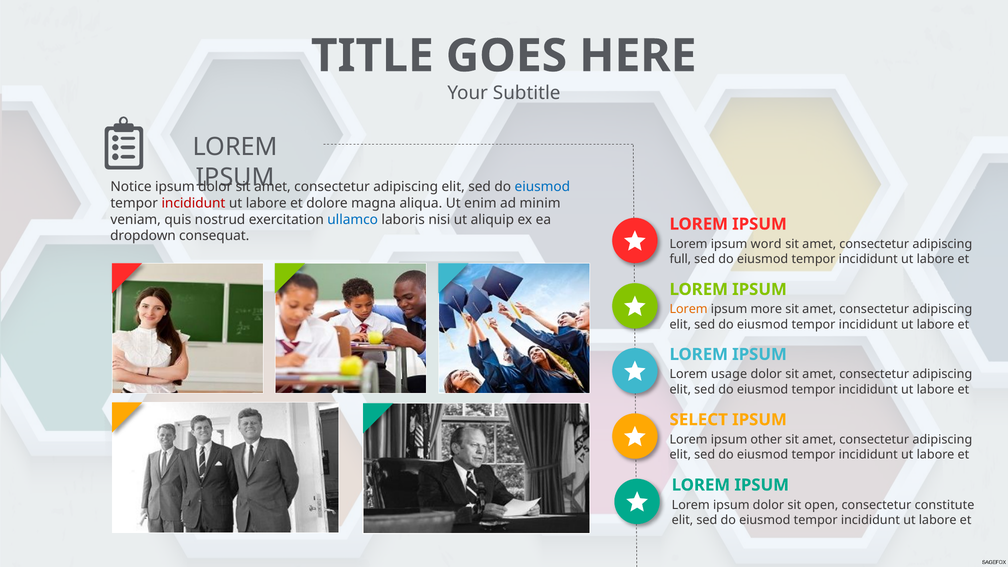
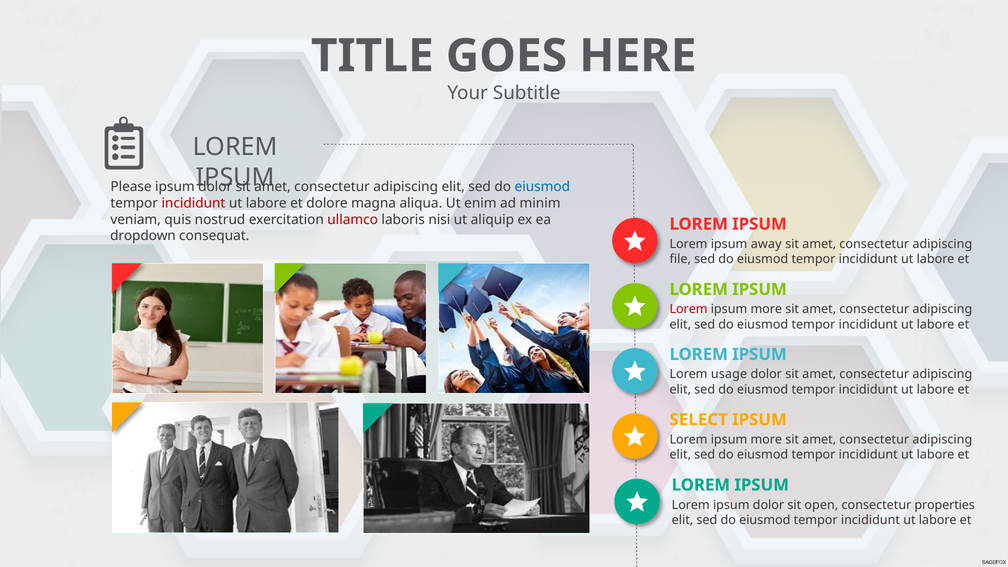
Notice: Notice -> Please (131, 187)
ullamco colour: blue -> red (353, 219)
word: word -> away (766, 244)
full: full -> file (680, 259)
Lorem colour: orange -> red (689, 309)
other: other -> more (766, 440)
constitute: constitute -> properties (945, 505)
